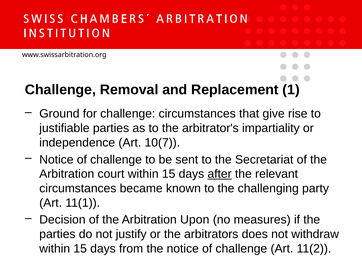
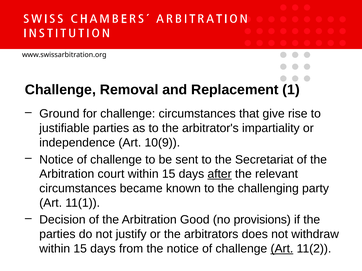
10(7: 10(7 -> 10(9 (162, 143)
Upon: Upon -> Good (195, 220)
measures: measures -> provisions (262, 220)
Art underline: none -> present (282, 249)
